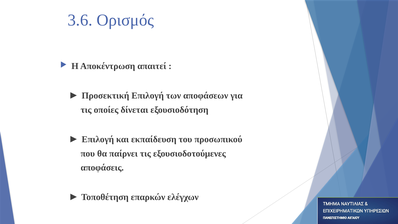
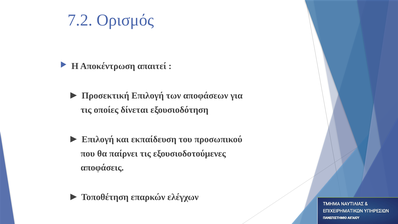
3.6: 3.6 -> 7.2 (80, 20)
